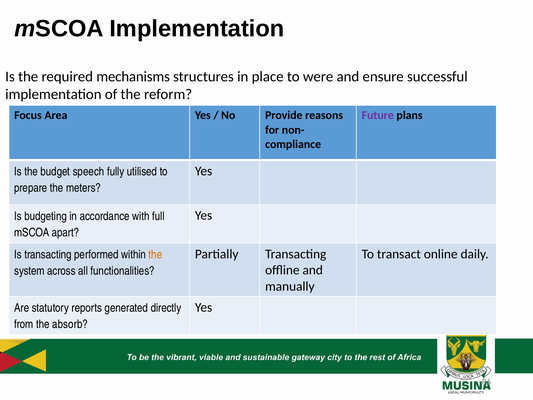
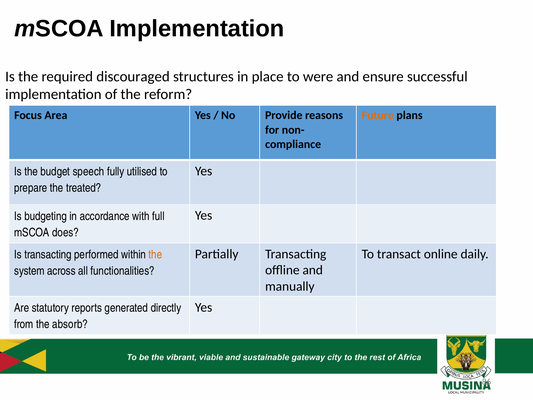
mechanisms: mechanisms -> discouraged (133, 77)
Future colour: purple -> orange (378, 115)
meters: meters -> treated (84, 188)
apart: apart -> does (65, 232)
